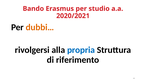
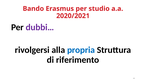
dubbi… colour: orange -> purple (40, 27)
